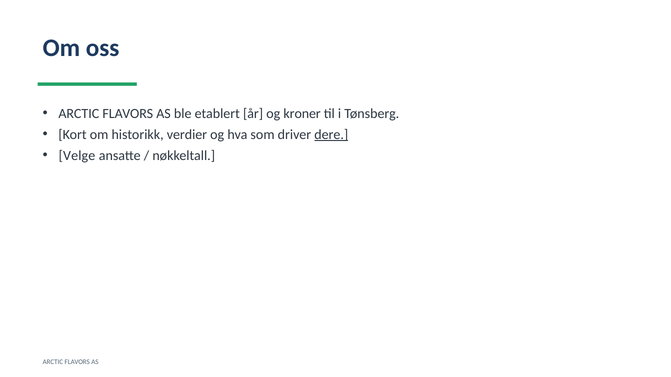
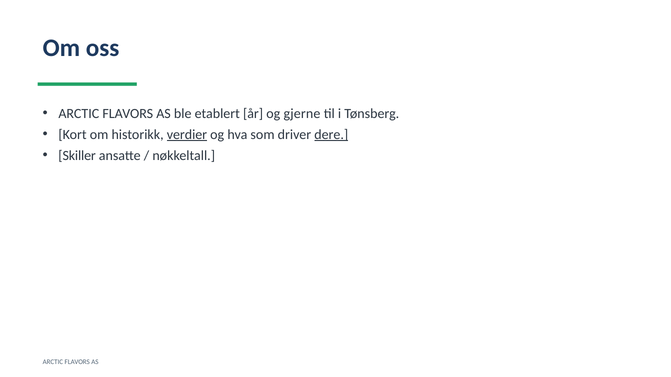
kroner: kroner -> gjerne (302, 114)
verdier underline: none -> present (187, 135)
Velge: Velge -> Skiller (77, 156)
